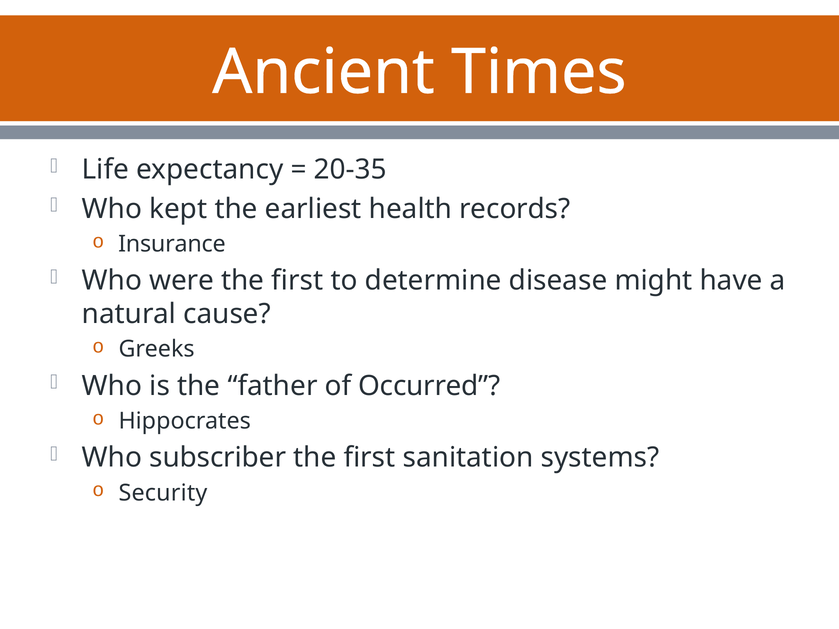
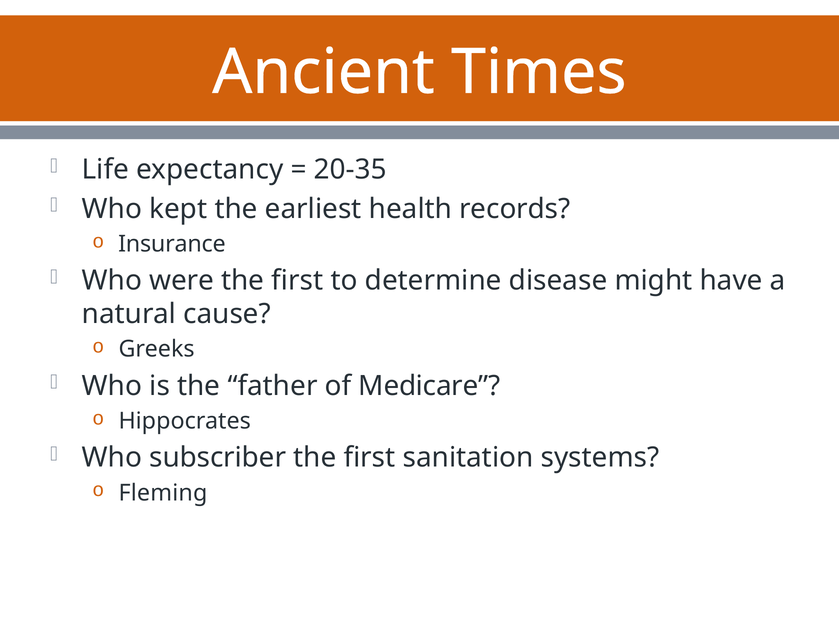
Occurred: Occurred -> Medicare (429, 386)
Security: Security -> Fleming (163, 493)
